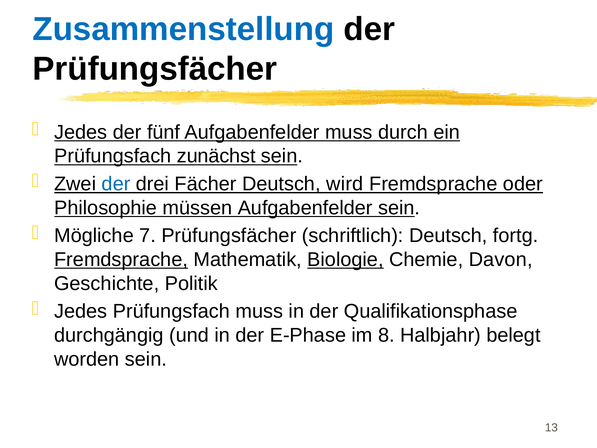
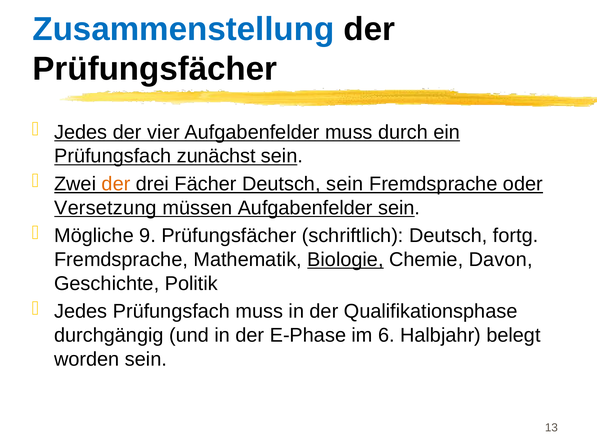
fünf: fünf -> vier (163, 132)
der colour: blue -> orange (116, 184)
Deutsch wird: wird -> sein (345, 184)
Philosophie: Philosophie -> Versetzung (105, 208)
7: 7 -> 9 (148, 236)
Fremdsprache underline: present -> none (121, 259)
8: 8 -> 6 (386, 335)
